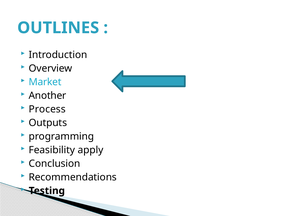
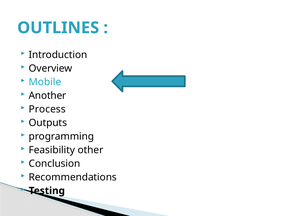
Market: Market -> Mobile (45, 82)
apply: apply -> other (91, 150)
